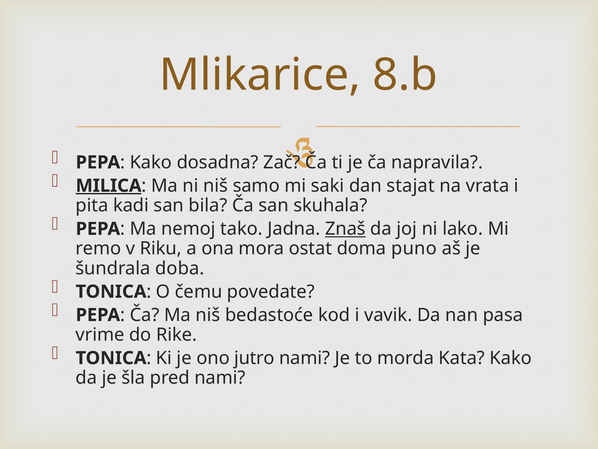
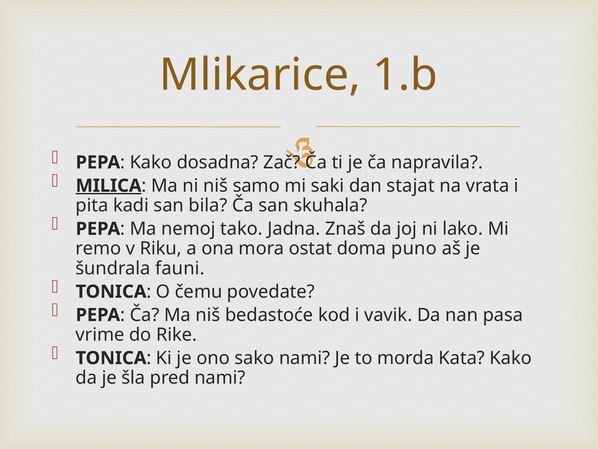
8.b: 8.b -> 1.b (405, 75)
Znaš underline: present -> none (345, 229)
doba: doba -> fauni (180, 268)
jutro: jutro -> sako (254, 358)
